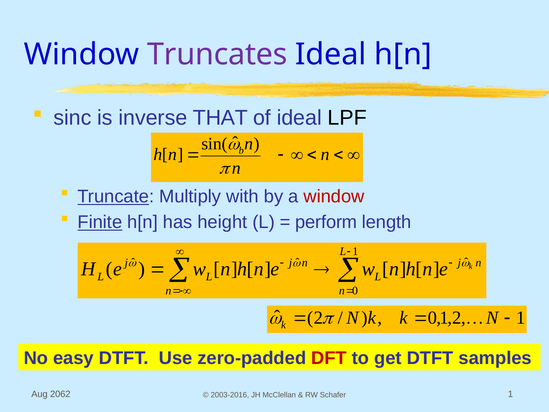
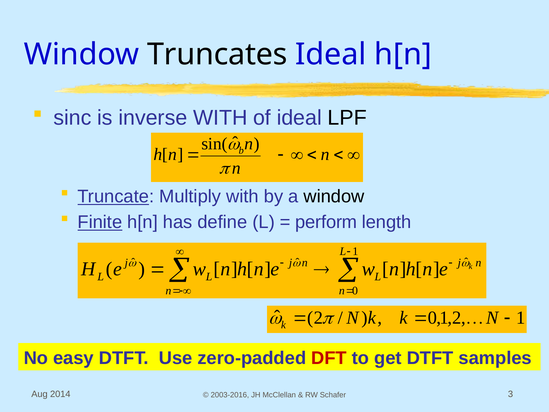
Truncates colour: purple -> black (217, 54)
inverse THAT: THAT -> WITH (220, 118)
window colour: red -> black (334, 196)
height: height -> define (222, 222)
2062: 2062 -> 2014 (60, 394)
Schafer 1: 1 -> 3 (511, 394)
